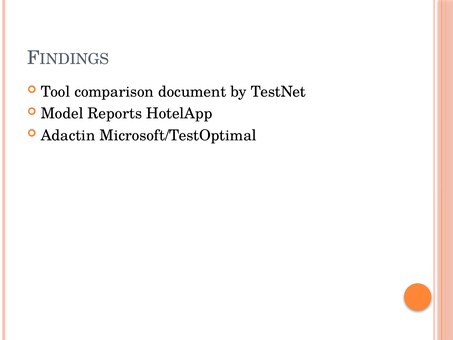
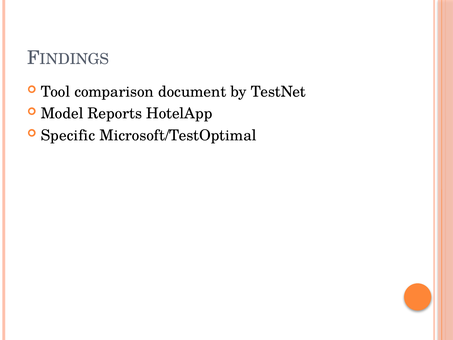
Adactin: Adactin -> Specific (68, 135)
